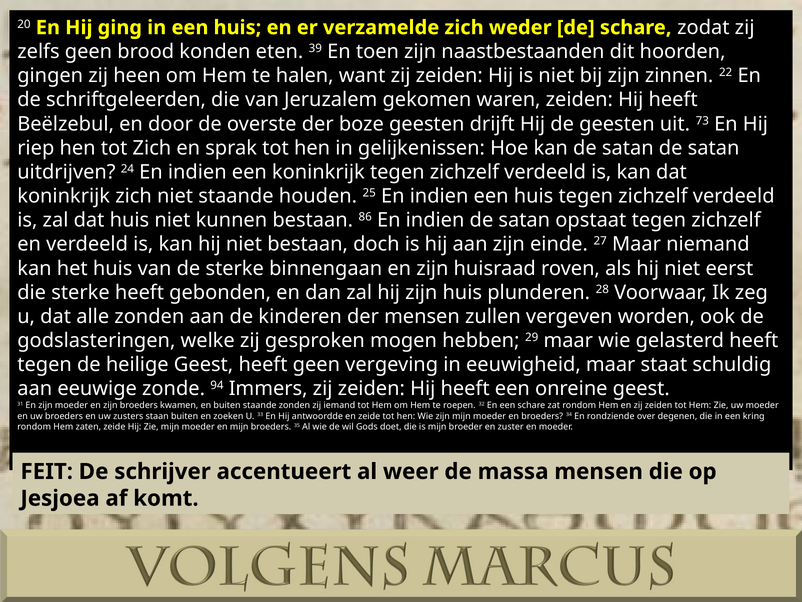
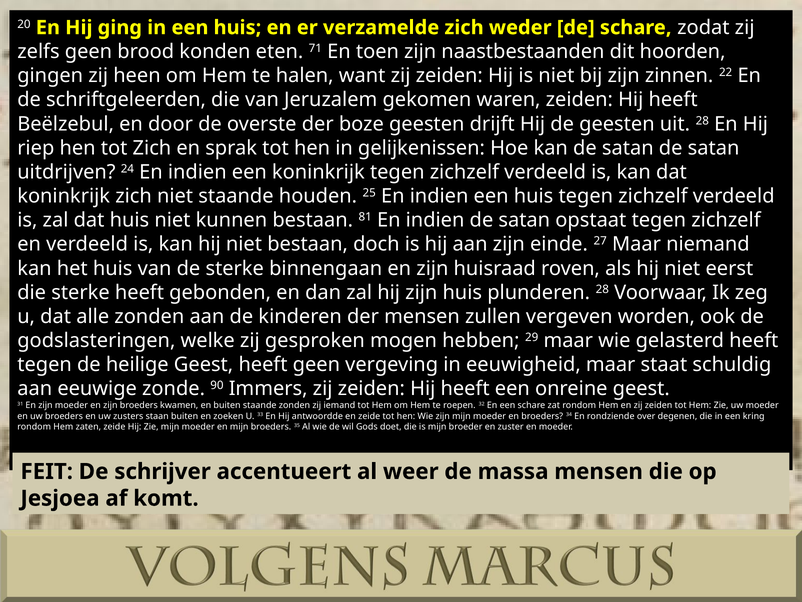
39: 39 -> 71 (315, 48)
uit 73: 73 -> 28 (702, 121)
86: 86 -> 81 (365, 217)
94: 94 -> 90 (217, 385)
